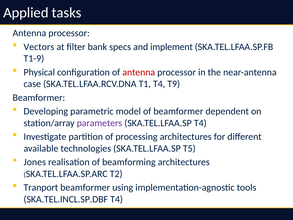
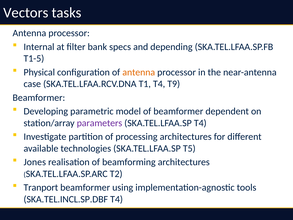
Applied: Applied -> Vectors (26, 13)
Vectors: Vectors -> Internal (39, 47)
implement: implement -> depending (171, 47)
T1-9: T1-9 -> T1-5 (34, 58)
antenna colour: red -> orange (139, 72)
